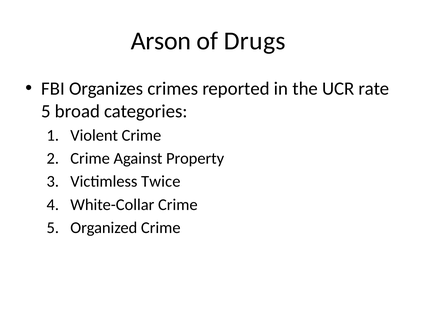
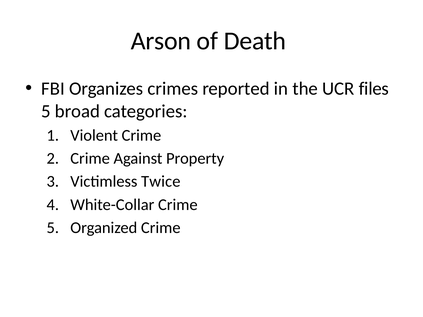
Drugs: Drugs -> Death (255, 41)
rate: rate -> files (374, 89)
